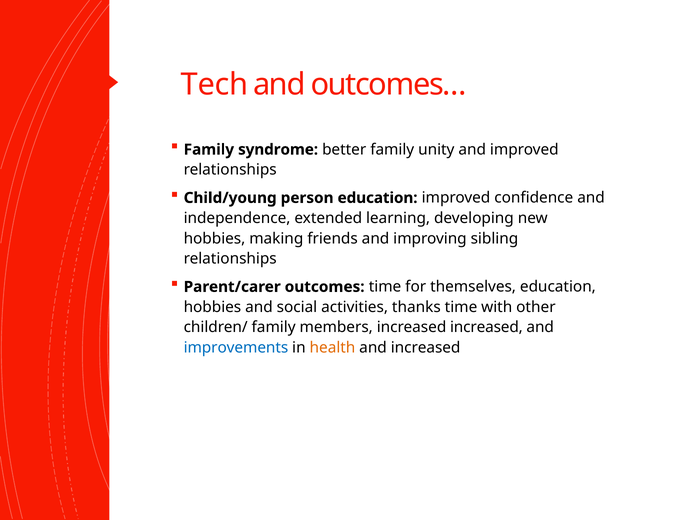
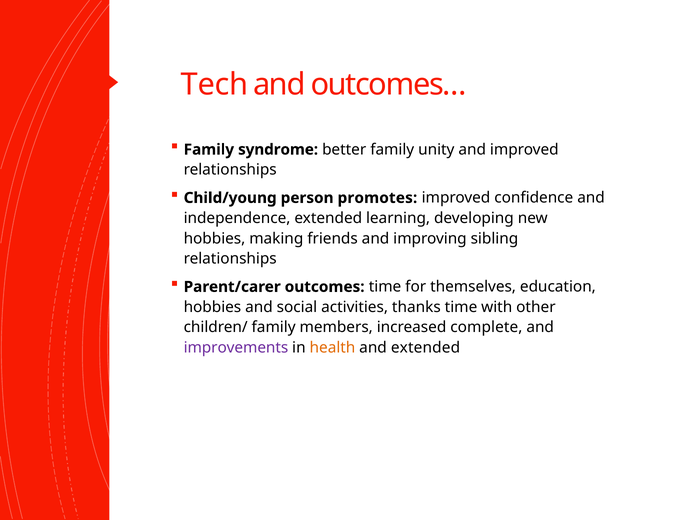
person education: education -> promotes (377, 198)
increased increased: increased -> complete (486, 327)
improvements colour: blue -> purple (236, 348)
and increased: increased -> extended (426, 348)
